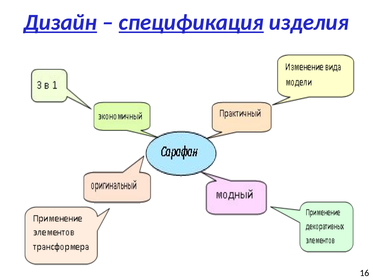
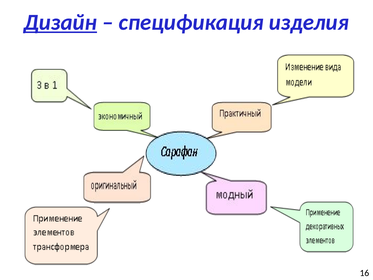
спецификация underline: present -> none (191, 22)
